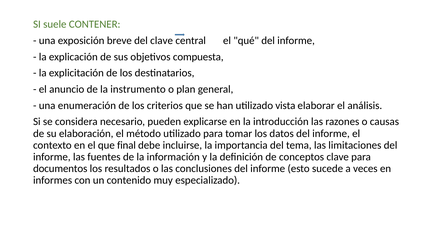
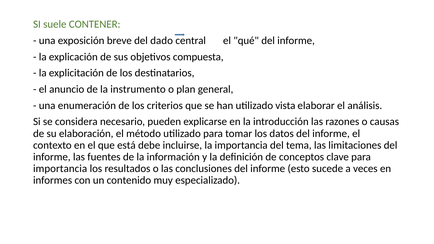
del clave: clave -> dado (162, 41)
final: final -> está (126, 145)
documentos: documentos -> importancia (60, 169)
